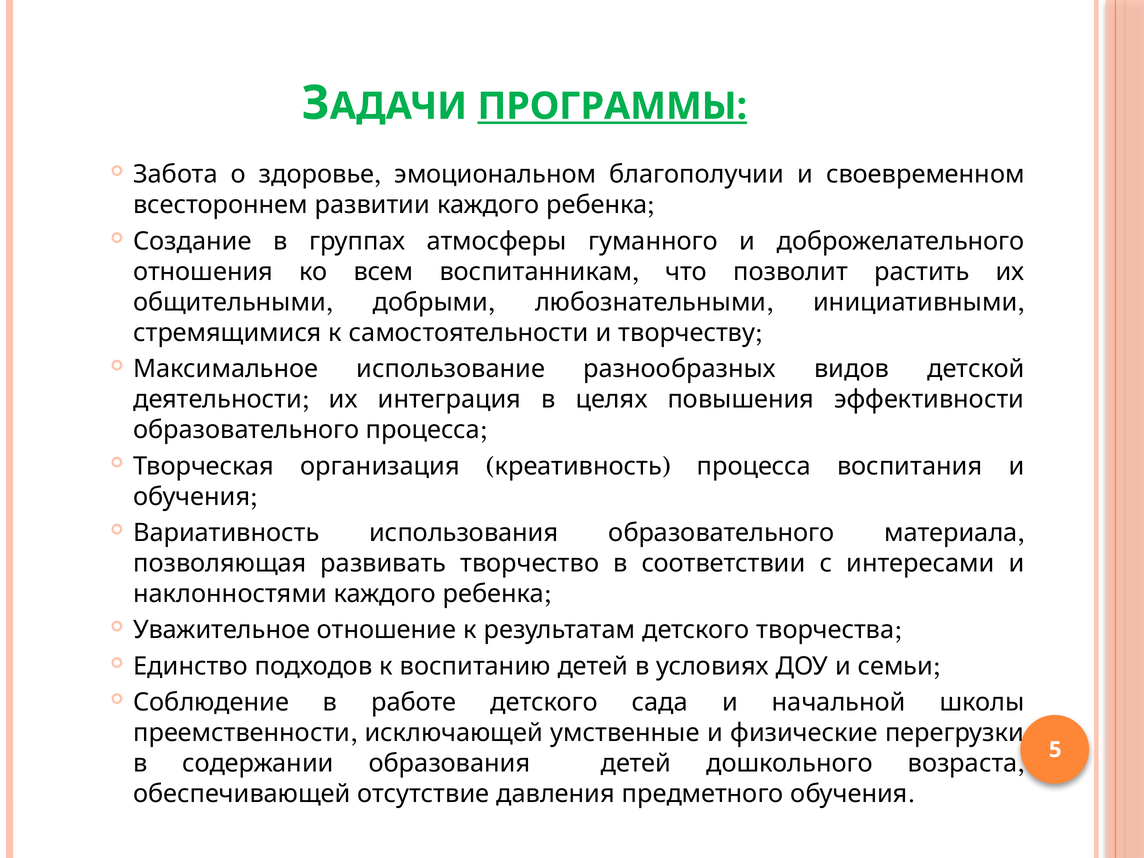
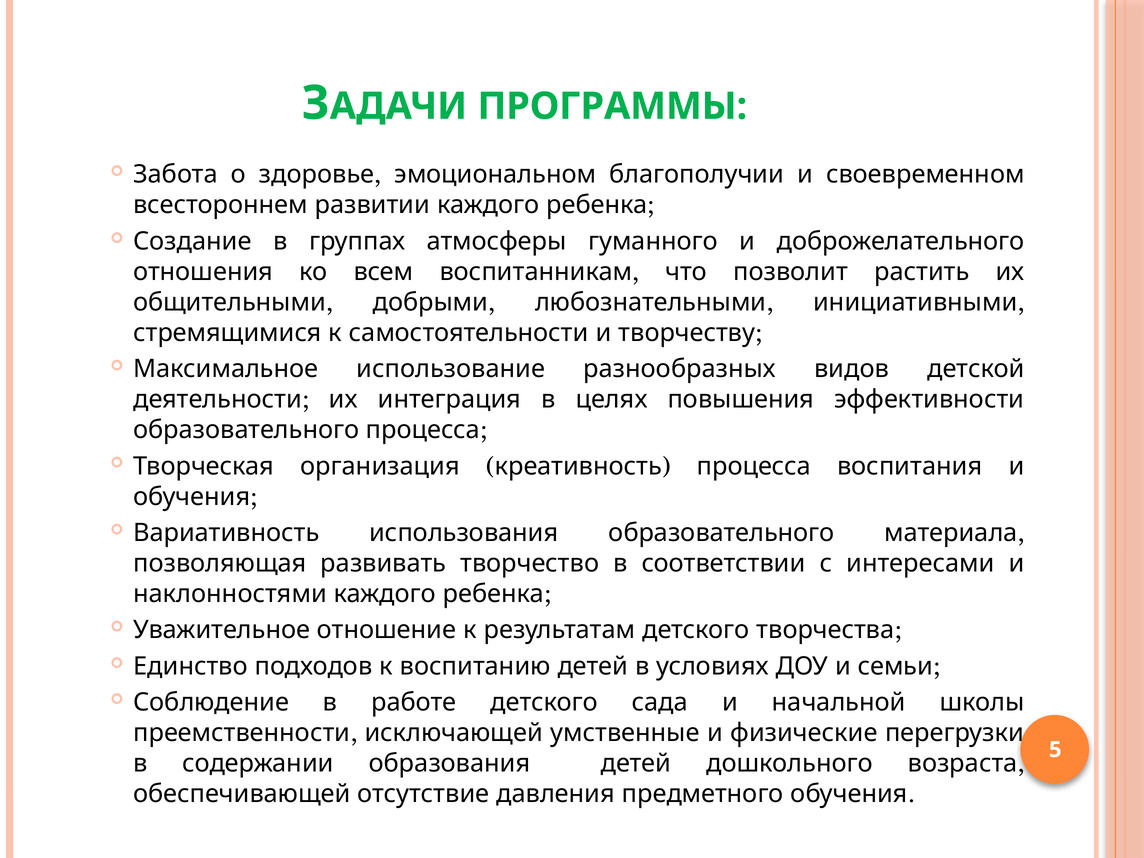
ПРОГРАММЫ underline: present -> none (612, 106)
